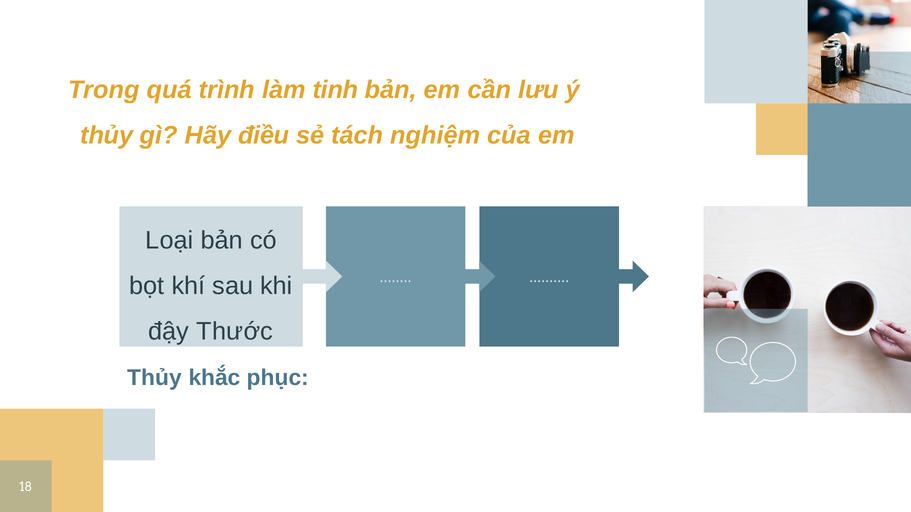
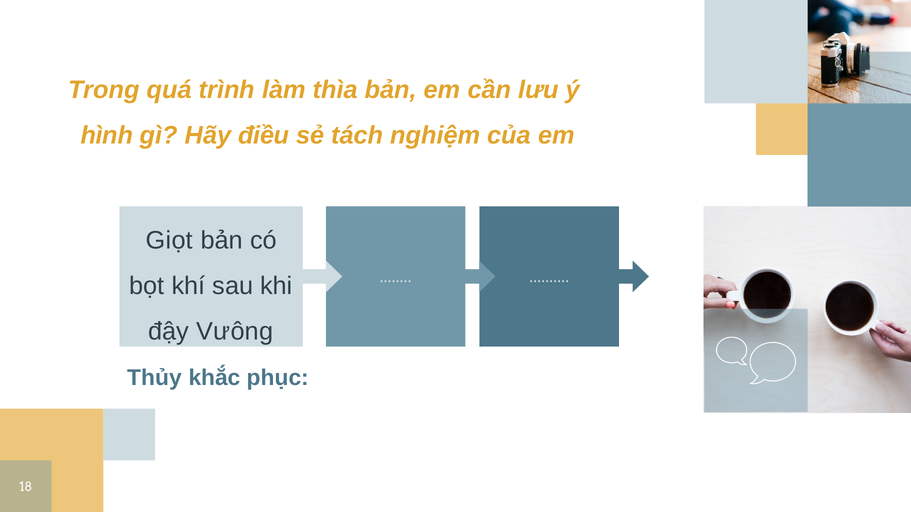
tinh: tinh -> thìa (335, 90)
thủy: thủy -> hình (107, 136)
Loại: Loại -> Giọt (169, 240)
Thước: Thước -> Vưông (235, 332)
